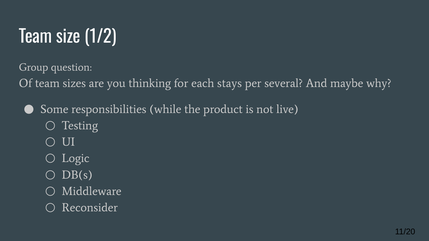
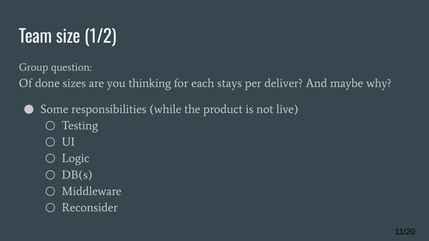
Of team: team -> done (47, 83)
several: several -> deliver (284, 83)
